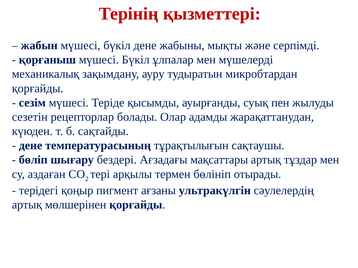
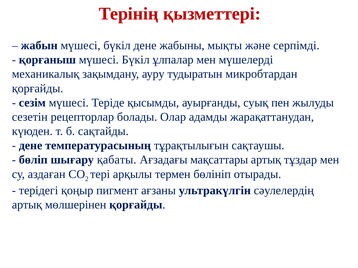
бездері: бездері -> қабаты (117, 160)
